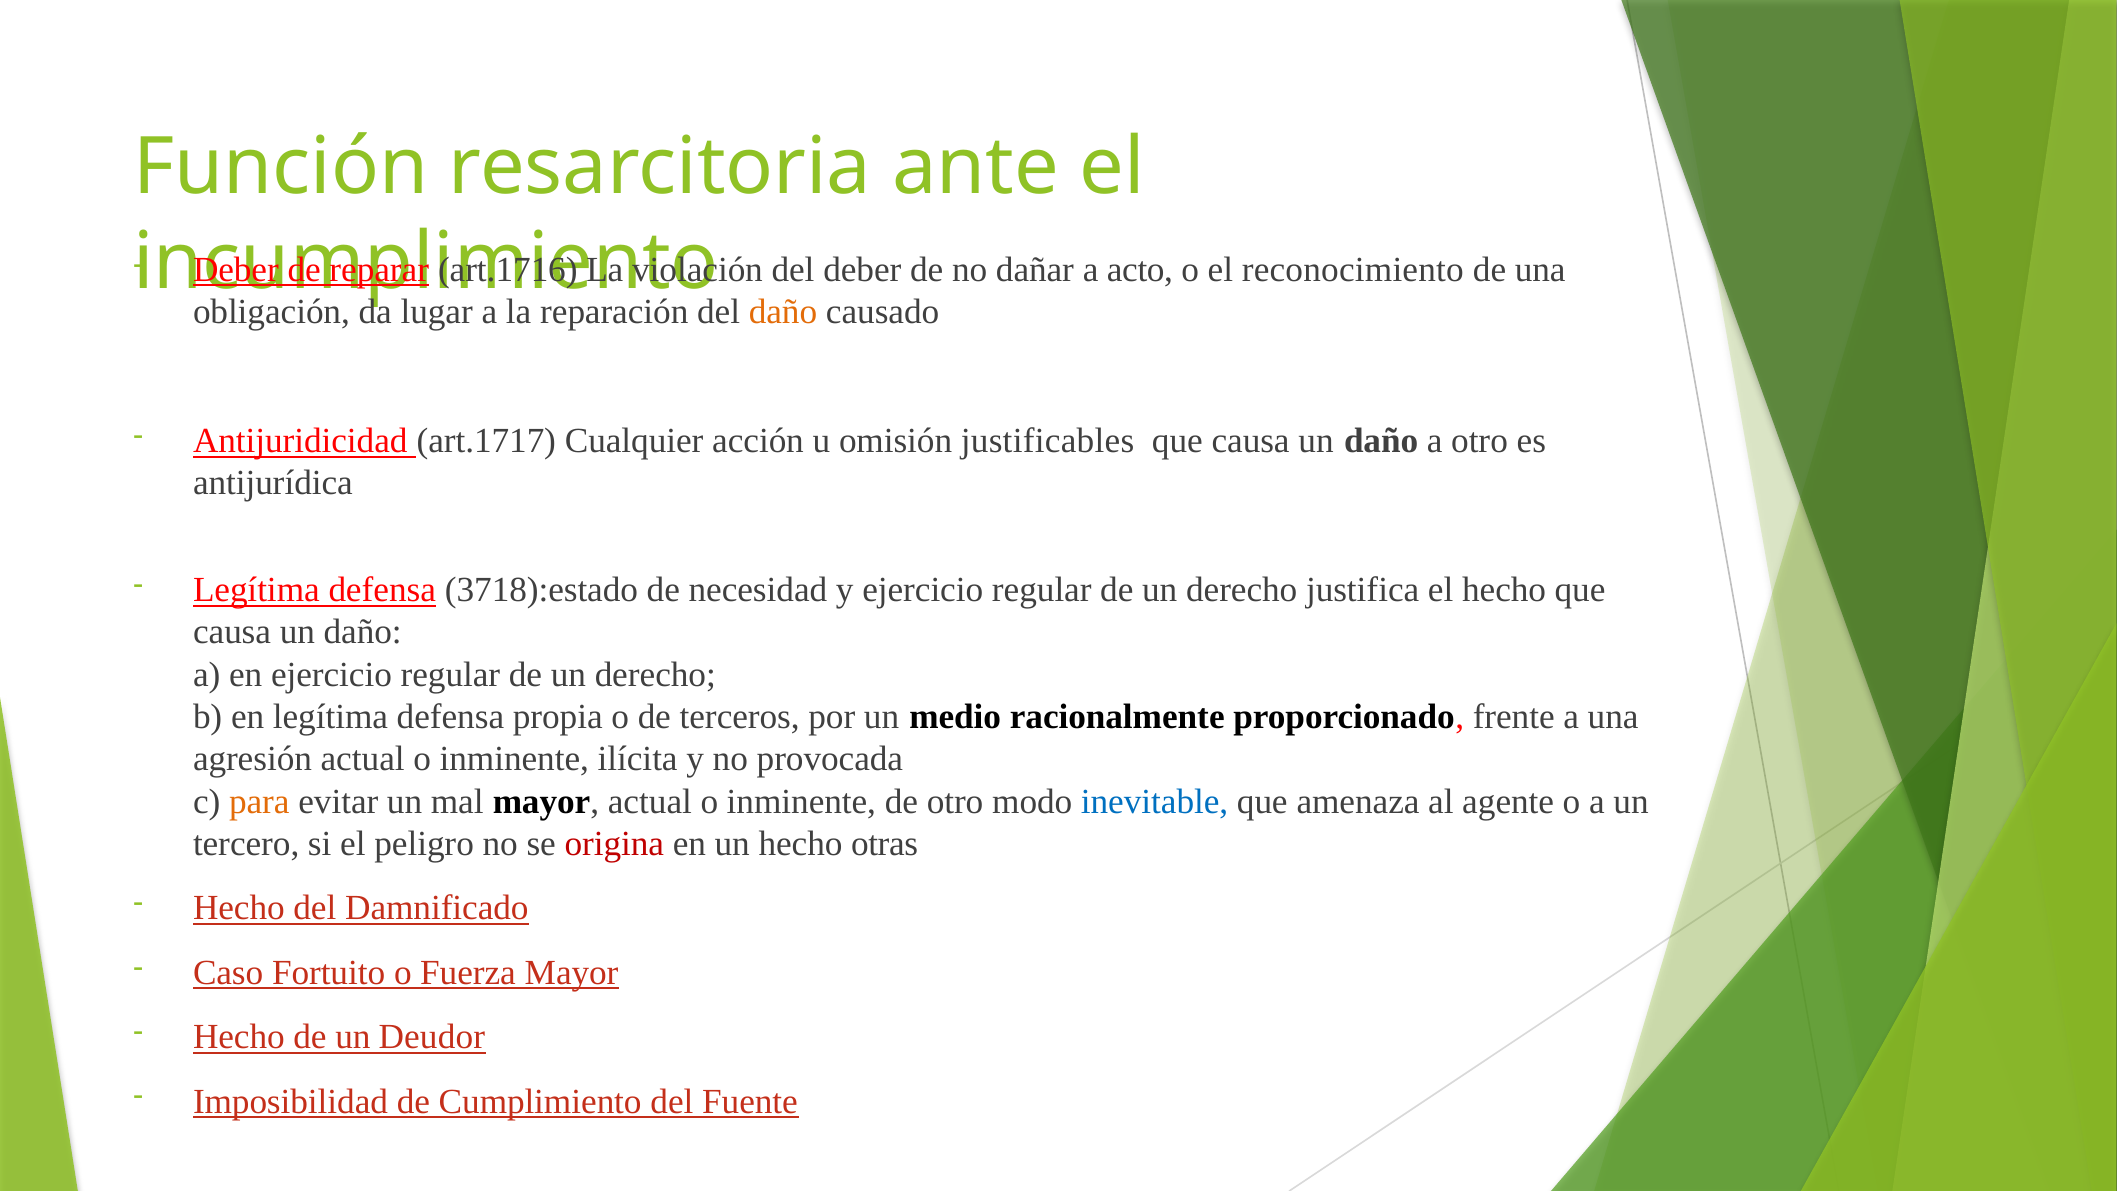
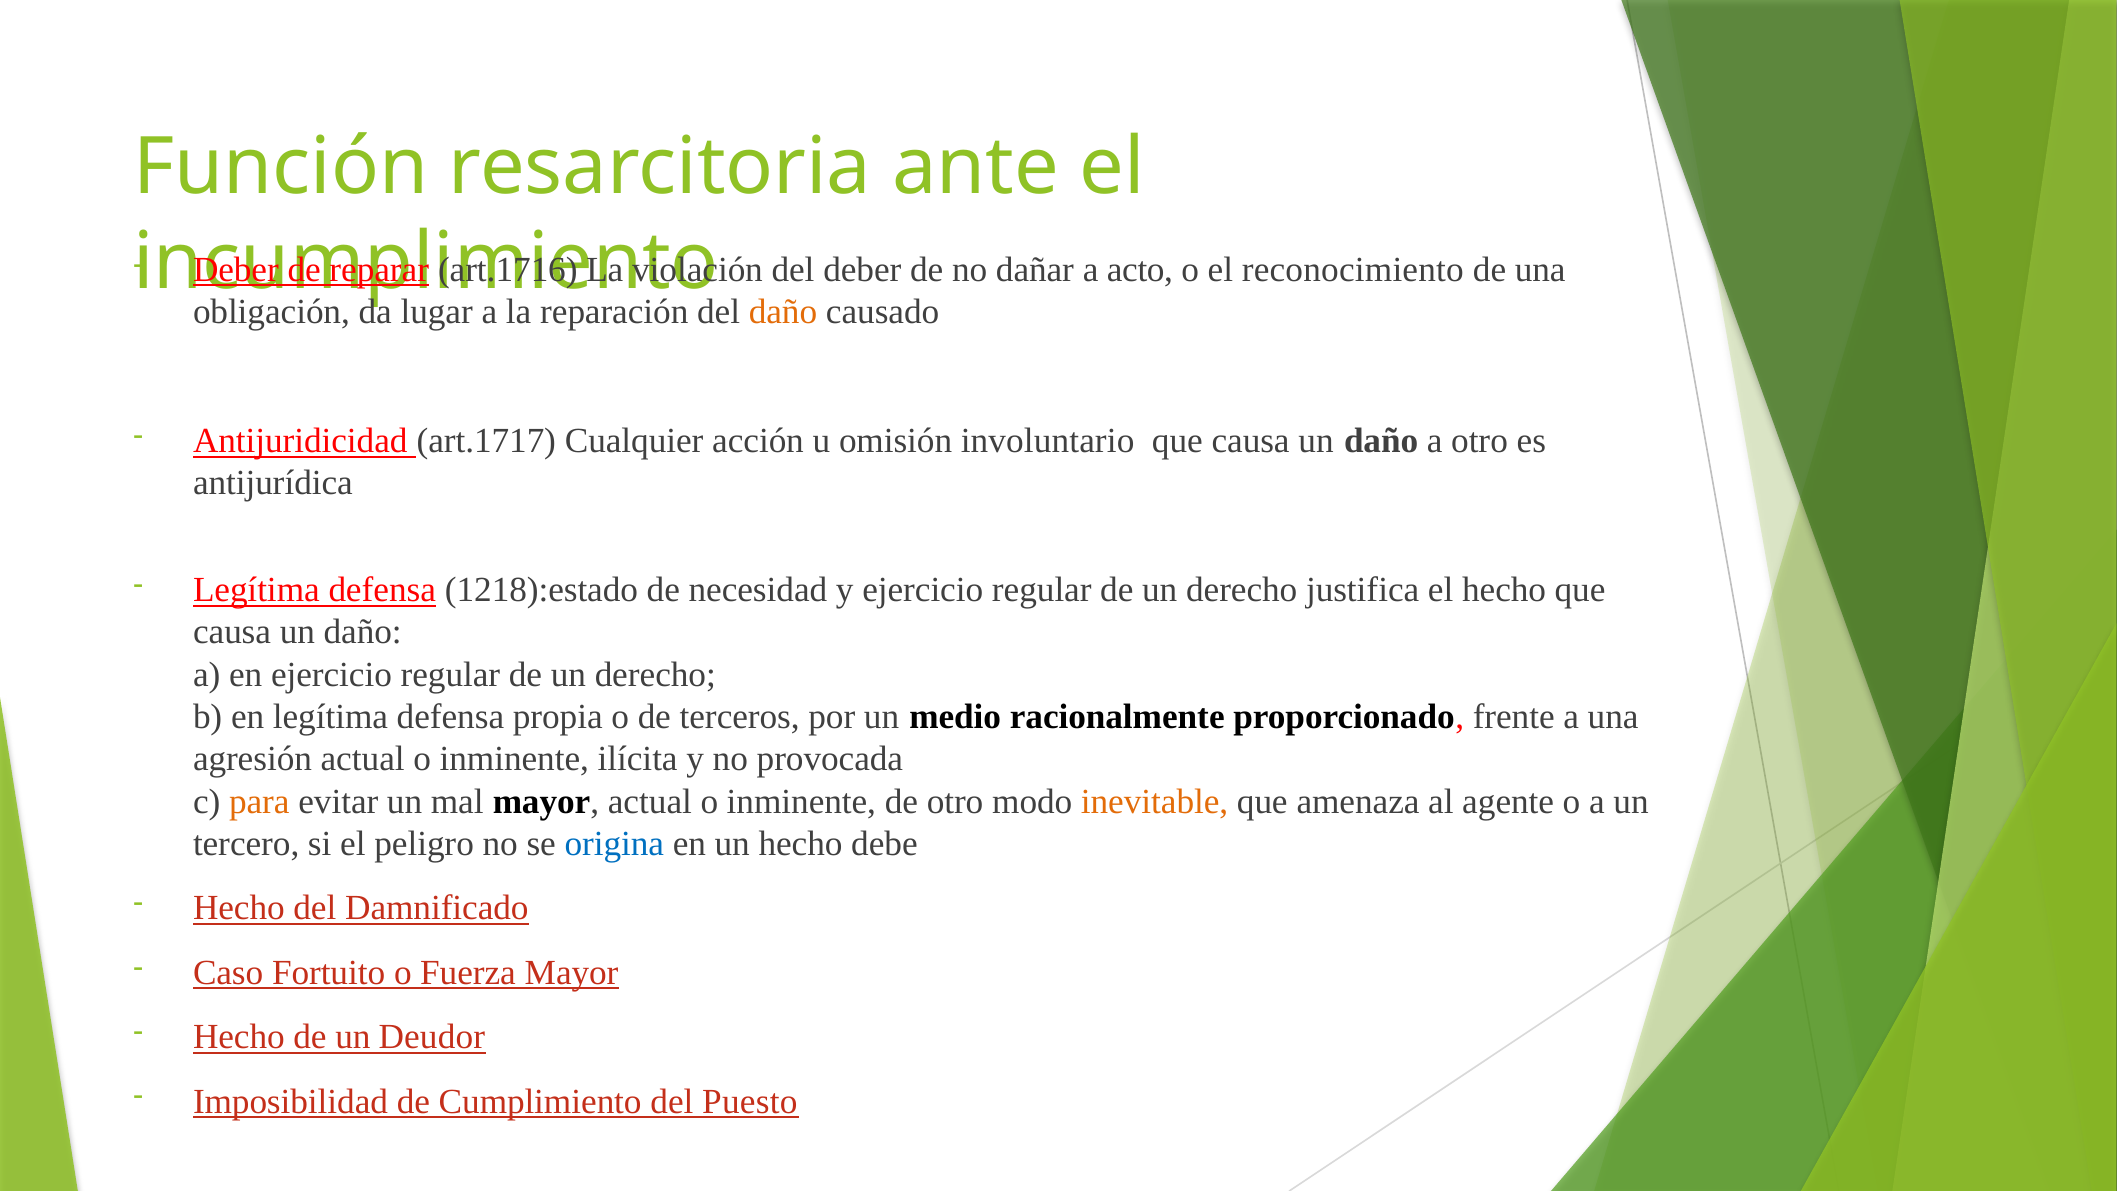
justificables: justificables -> involuntario (1048, 441)
3718):estado: 3718):estado -> 1218):estado (541, 590)
inevitable colour: blue -> orange (1155, 801)
origina colour: red -> blue (614, 844)
otras: otras -> debe (884, 844)
Fuente: Fuente -> Puesto (750, 1101)
